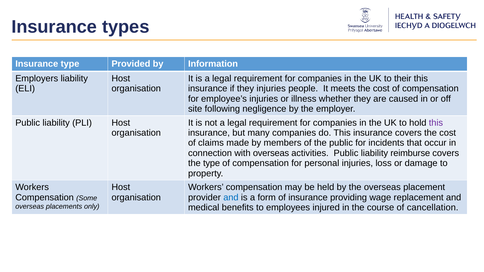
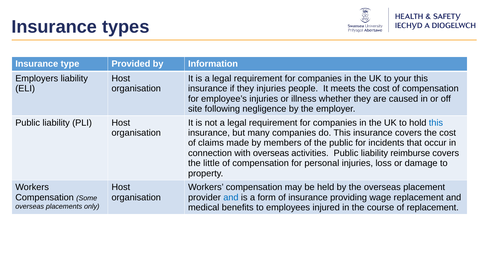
their: their -> your (403, 79)
this colour: purple -> blue (436, 123)
the type: type -> little (211, 163)
of cancellation: cancellation -> replacement (433, 208)
